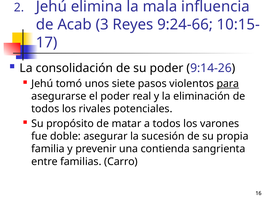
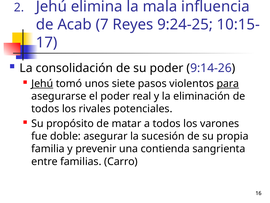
3: 3 -> 7 (102, 24)
9:24-66: 9:24-66 -> 9:24-25 (185, 24)
Jehú underline: none -> present (42, 83)
